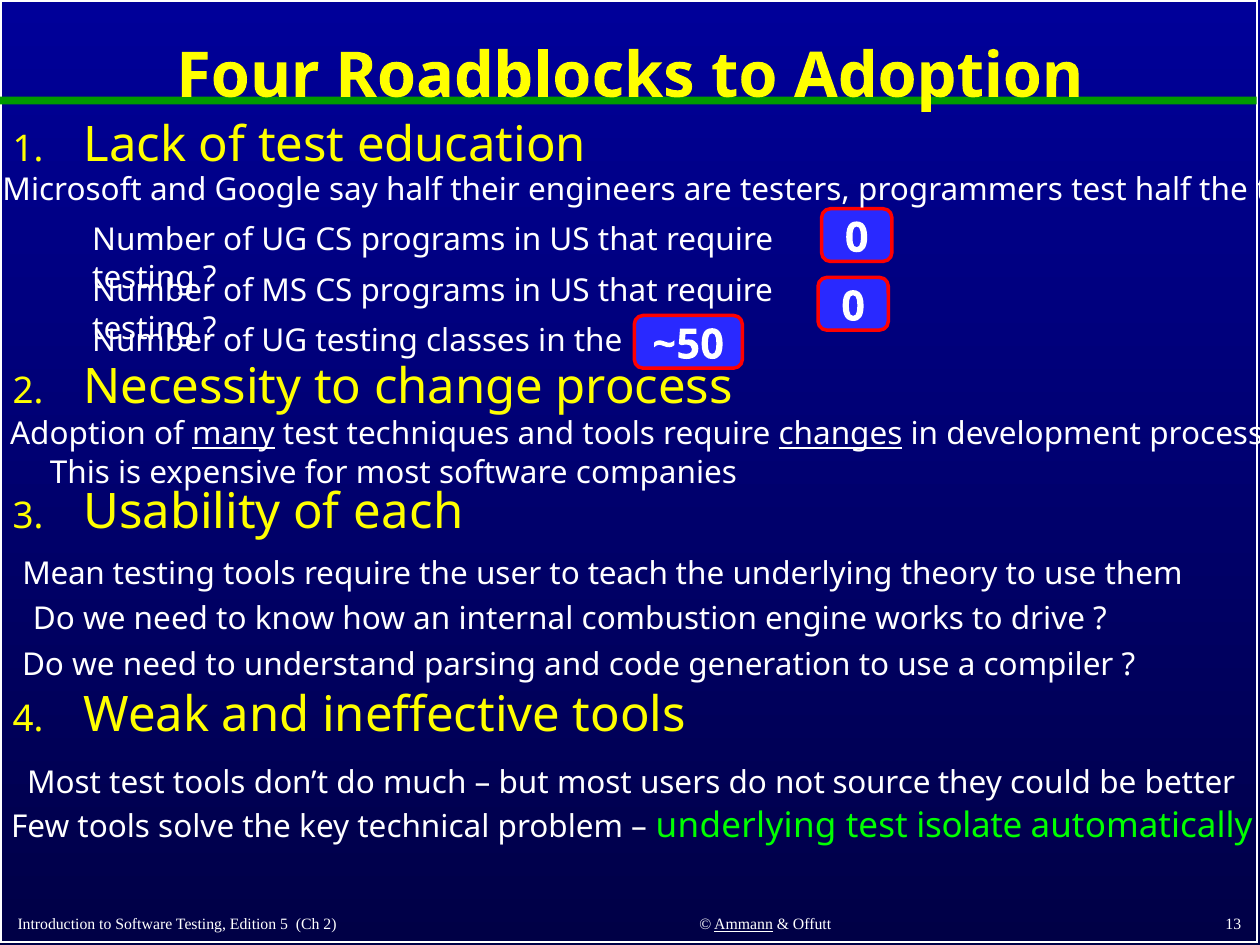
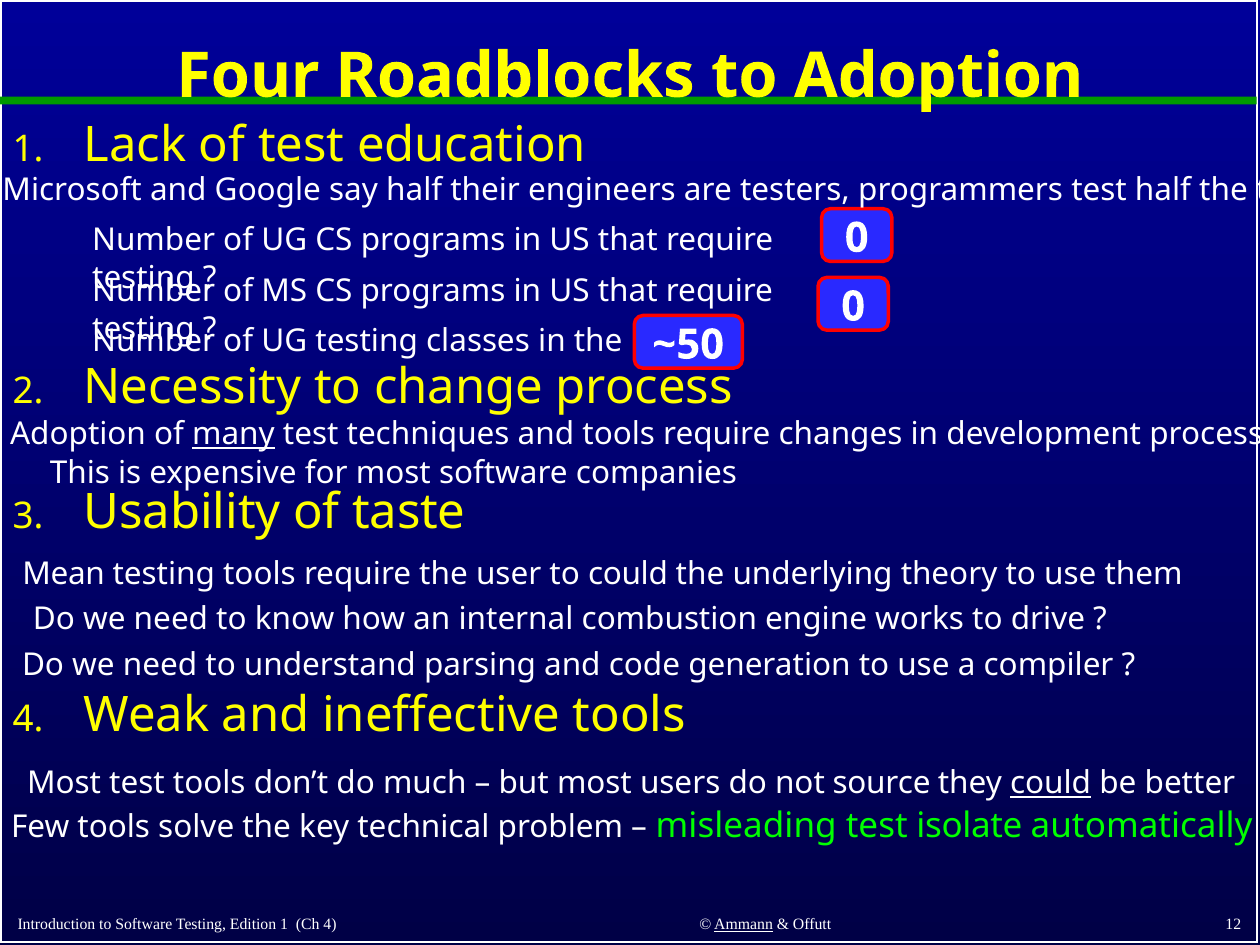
changes underline: present -> none (841, 434)
each: each -> taste (409, 512)
to teach: teach -> could (628, 574)
could underline: none -> present (1051, 783)
underlying: underlying -> misleading (746, 826)
Edition 5: 5 -> 1 (284, 924)
Ch 2: 2 -> 4 (330, 924)
13: 13 -> 12 (1233, 924)
